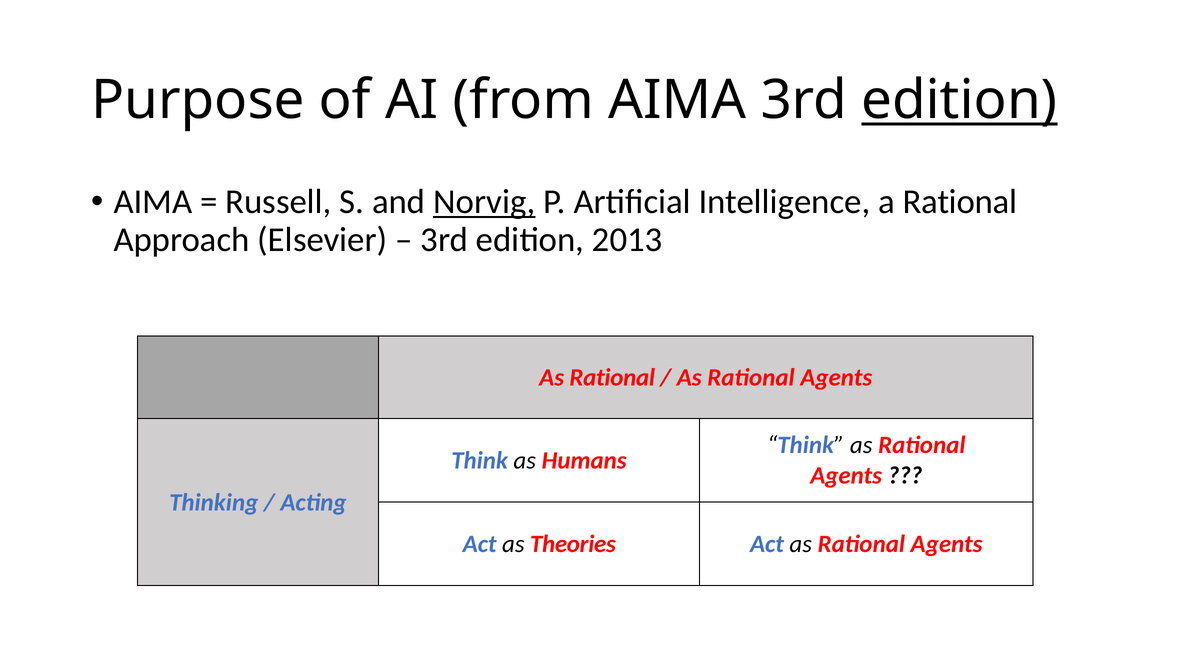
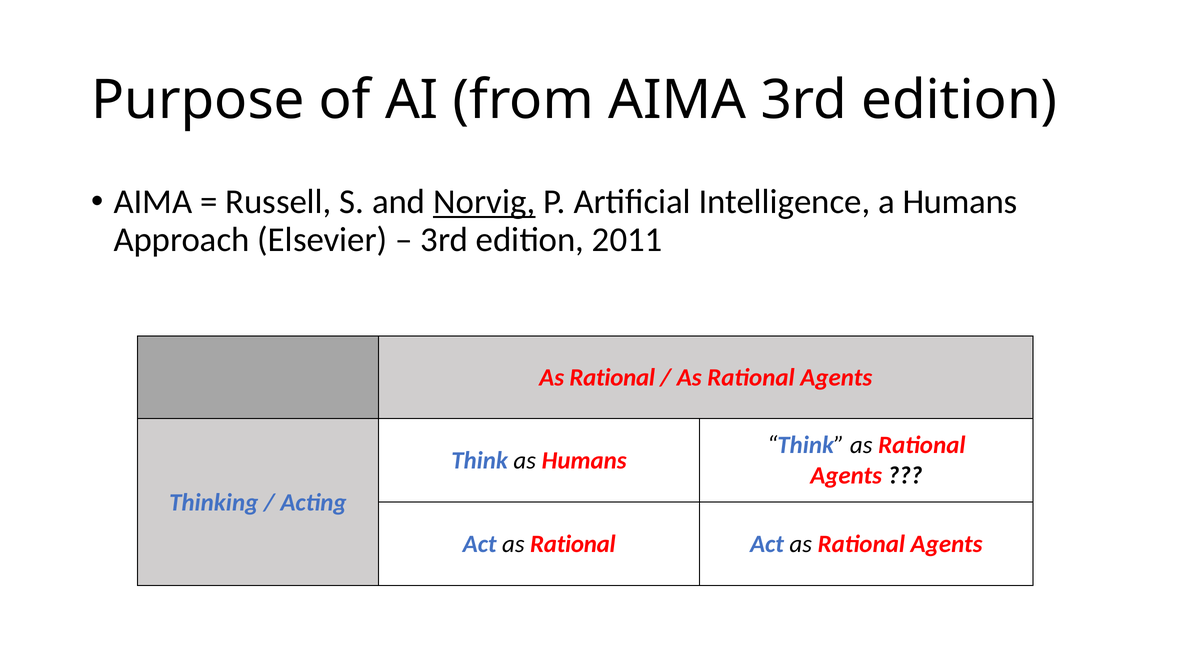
edition underline: present -> none (959, 100)
a Rational: Rational -> Humans (960, 202)
2013: 2013 -> 2011 (627, 240)
Theories: Theories -> Rational (573, 544)
